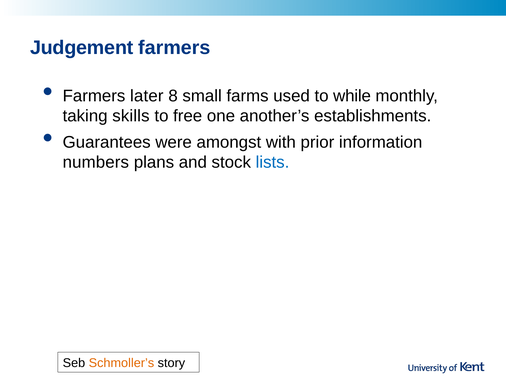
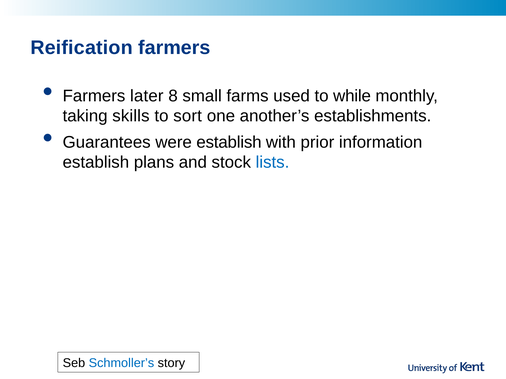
Judgement: Judgement -> Reification (82, 48)
free: free -> sort (188, 116)
were amongst: amongst -> establish (229, 142)
numbers: numbers -> establish (96, 163)
Schmoller’s colour: orange -> blue (121, 364)
